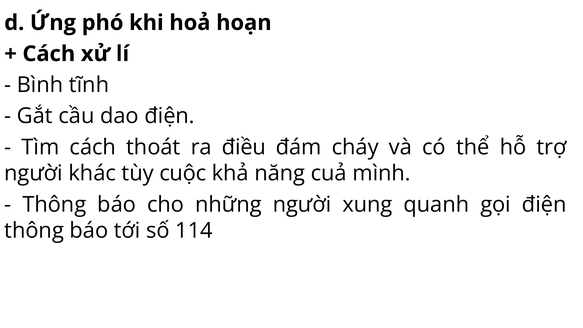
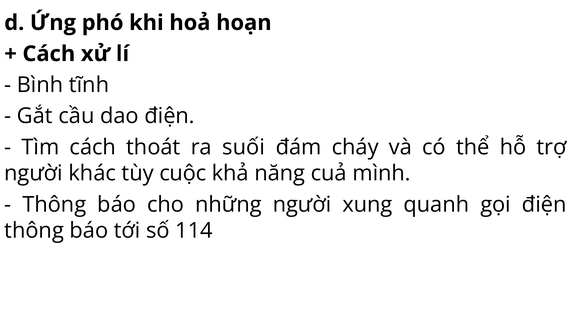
điều: điều -> suối (244, 147)
